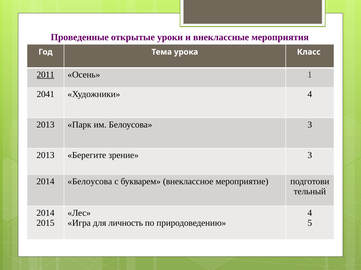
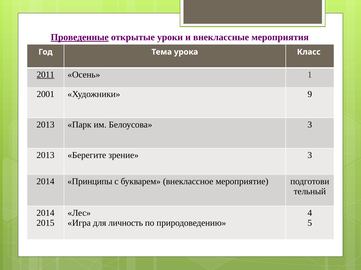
Проведенные underline: none -> present (80, 37)
2041: 2041 -> 2001 (46, 95)
Художники 4: 4 -> 9 (310, 95)
2014 Белоусова: Белоусова -> Принципы (90, 182)
